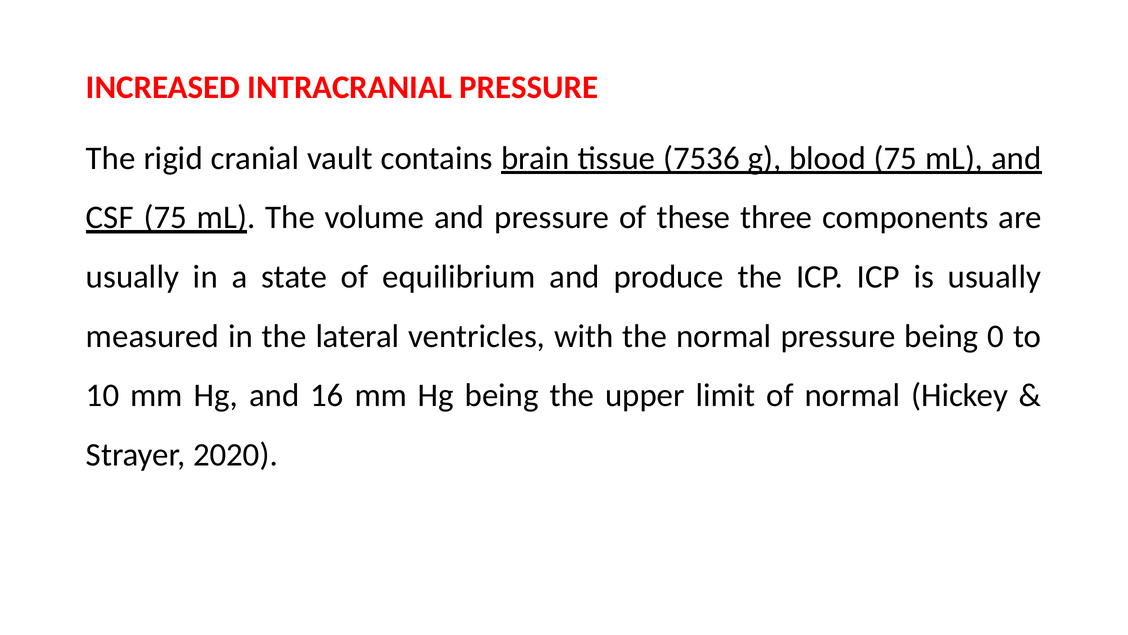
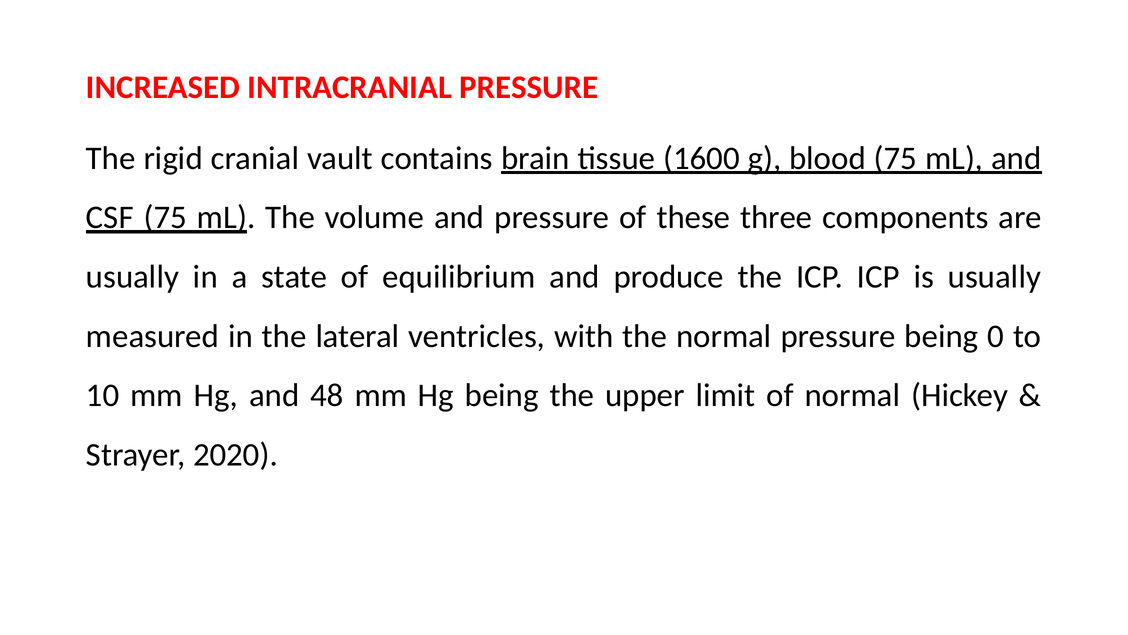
7536: 7536 -> 1600 (701, 158)
16: 16 -> 48 (327, 395)
